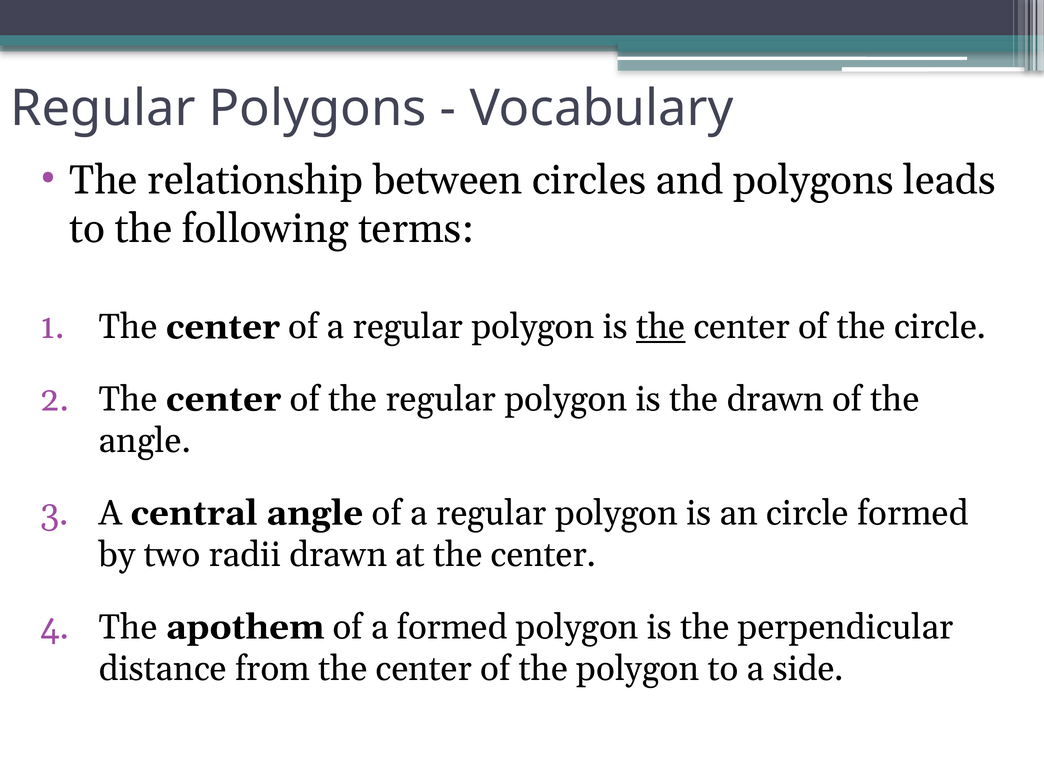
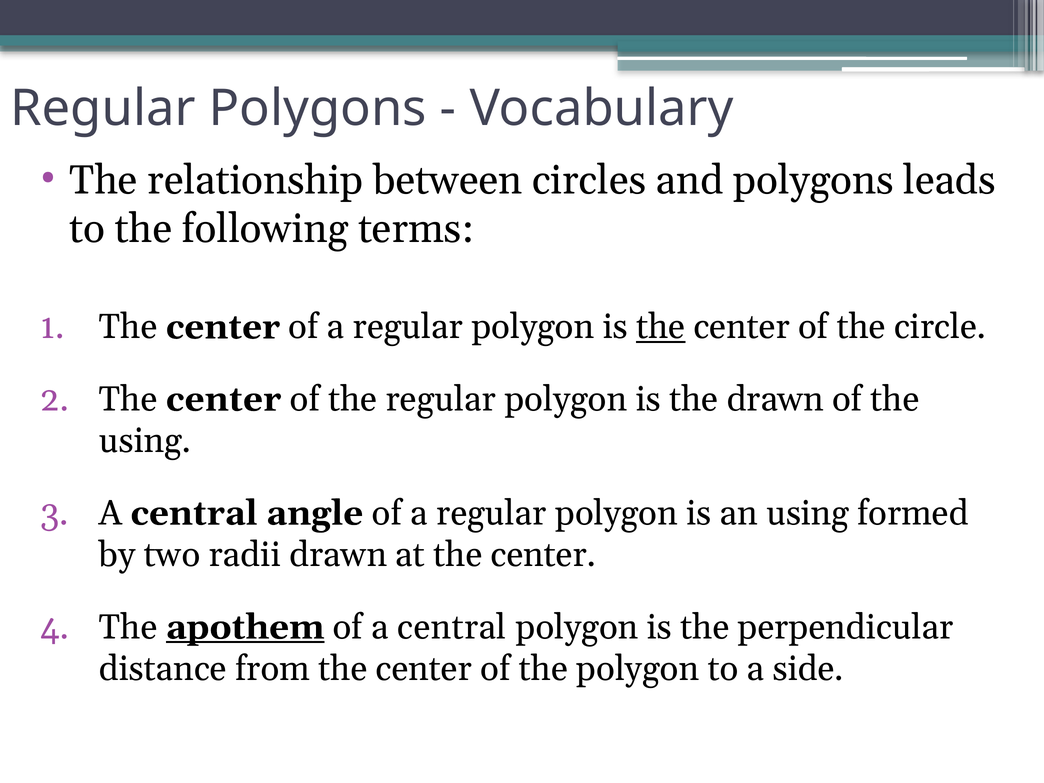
angle: angle -> using (145, 441)
an circle: circle -> using (808, 513)
apothem underline: none -> present (245, 627)
of a formed: formed -> central (452, 627)
